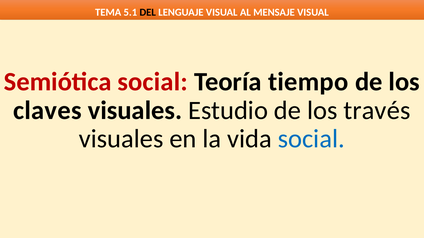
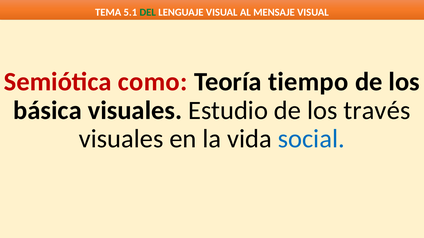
DEL colour: black -> green (148, 12)
Semiótica social: social -> como (153, 82)
claves: claves -> básica (48, 111)
